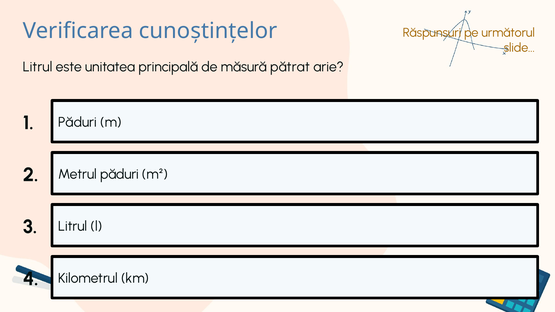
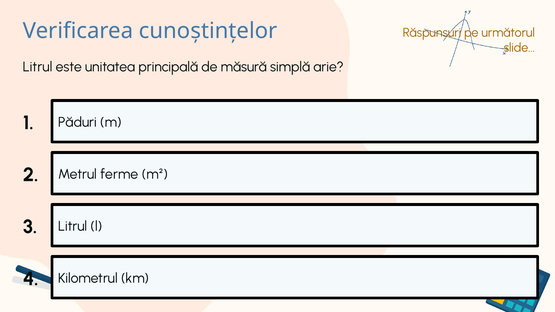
pătrat: pătrat -> simplă (290, 67)
Metrul păduri: păduri -> ferme (119, 174)
